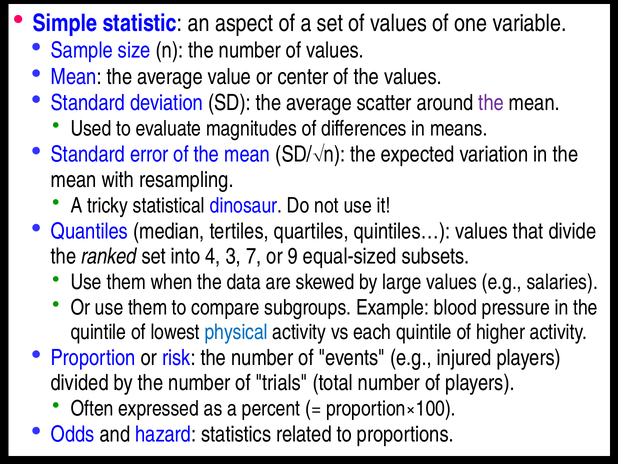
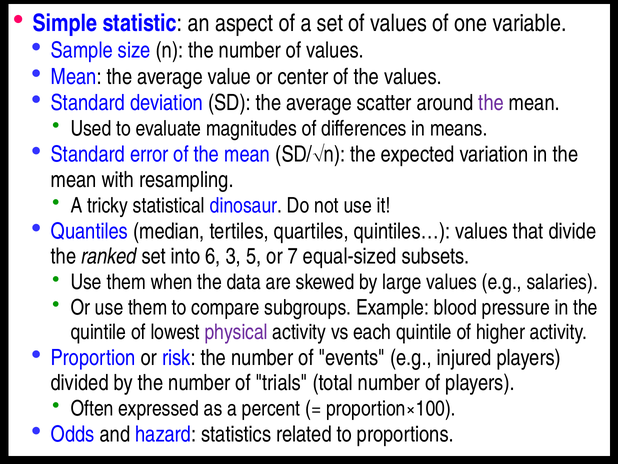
4: 4 -> 6 (213, 256)
7: 7 -> 5 (254, 256)
9: 9 -> 7 (293, 256)
physical colour: blue -> purple (236, 332)
